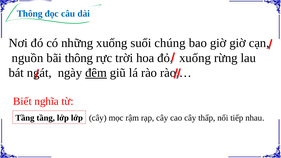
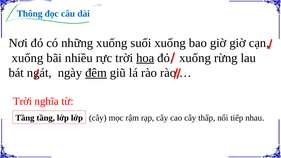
suối chúng: chúng -> xuống (170, 43)
nguồn: nguồn -> xuống (28, 58)
bãi thông: thông -> nhiều (79, 58)
hoa underline: none -> present (145, 58)
Biết: Biết -> Trời (23, 101)
